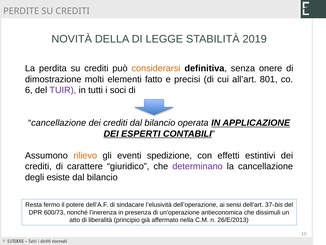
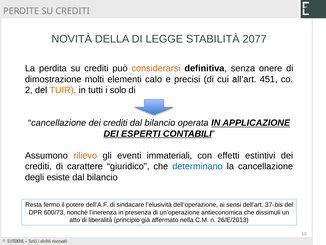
2019: 2019 -> 2077 (255, 39)
fatto: fatto -> calo (154, 79)
801: 801 -> 451 (269, 79)
6: 6 -> 2 (29, 90)
TUIR colour: purple -> orange (63, 90)
soci: soci -> solo (118, 90)
spedizione: spedizione -> immateriali (169, 155)
determinano colour: purple -> blue (198, 166)
